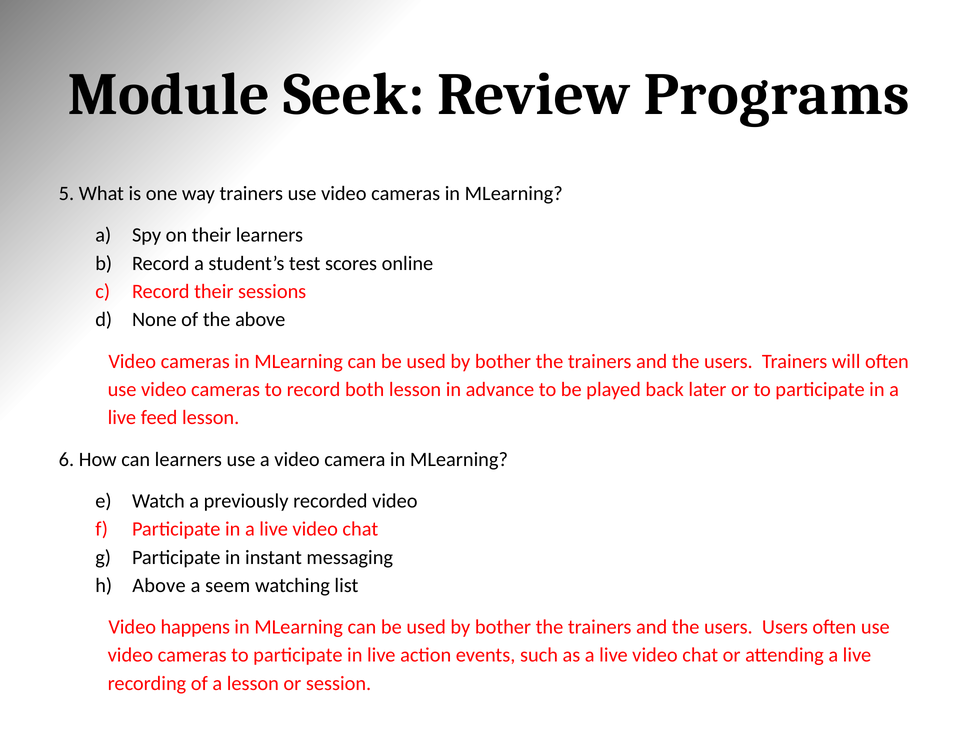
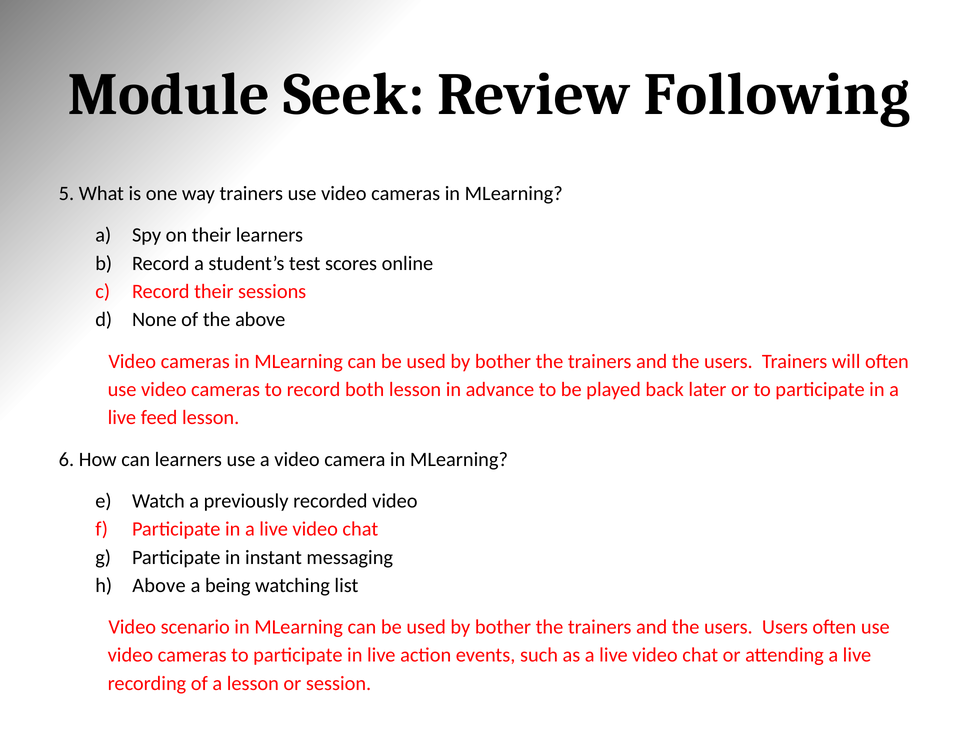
Programs: Programs -> Following (777, 95)
seem: seem -> being (228, 586)
happens: happens -> scenario (195, 627)
